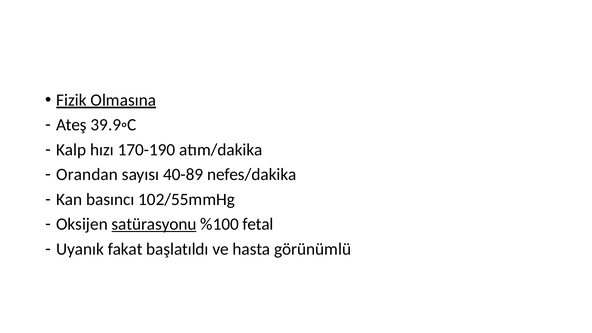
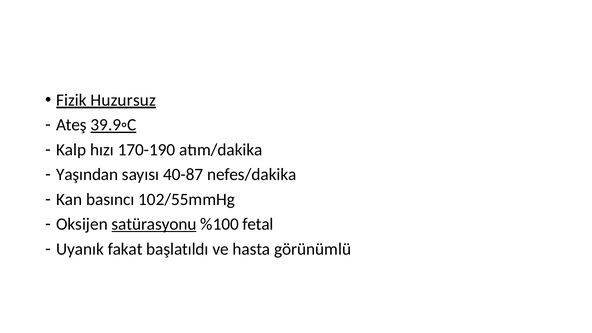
Olmasına: Olmasına -> Huzursuz (123, 100)
39.9◦C underline: none -> present (113, 125)
Orandan: Orandan -> Yaşından (87, 175)
40-89: 40-89 -> 40-87 (183, 175)
